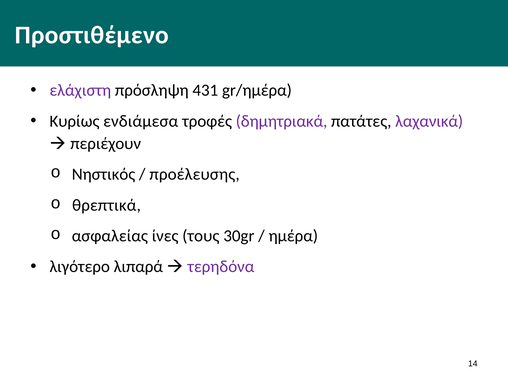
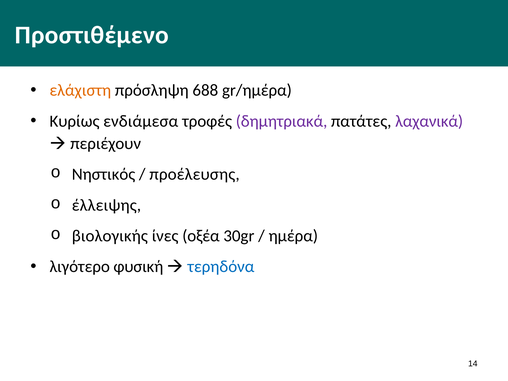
ελάχιστη colour: purple -> orange (80, 90)
431: 431 -> 688 (205, 90)
θρεπτικά: θρεπτικά -> έλλειψης (106, 205)
ασφαλείας: ασφαλείας -> βιολογικής (110, 236)
τους: τους -> οξέα (201, 236)
λιπαρά: λιπαρά -> φυσική (138, 267)
τερηδόνα colour: purple -> blue (221, 267)
